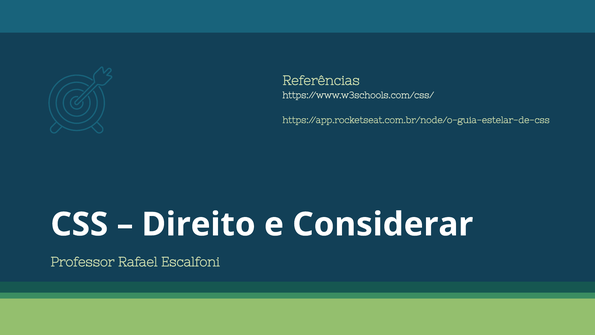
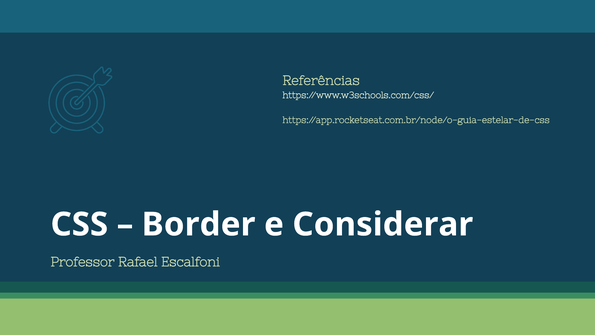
Direito: Direito -> Border (199, 224)
